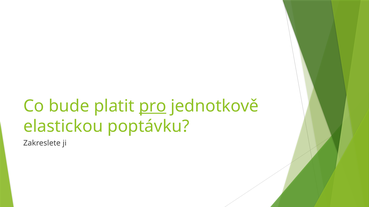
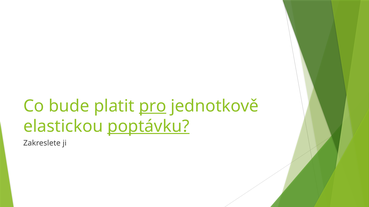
poptávku underline: none -> present (148, 127)
